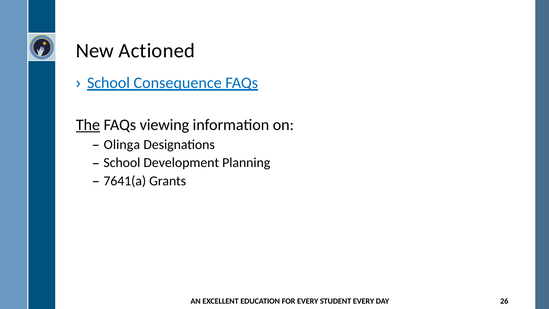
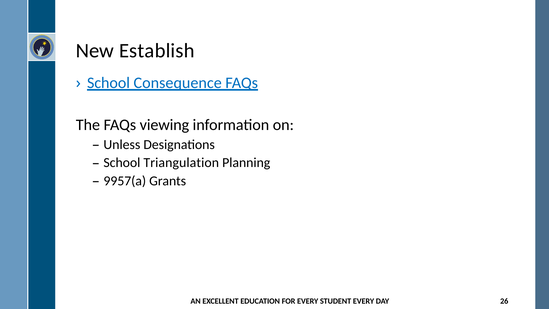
Actioned: Actioned -> Establish (157, 51)
The underline: present -> none (88, 125)
Olinga: Olinga -> Unless (122, 144)
Development: Development -> Triangulation (181, 163)
7641(a: 7641(a -> 9957(a (125, 181)
